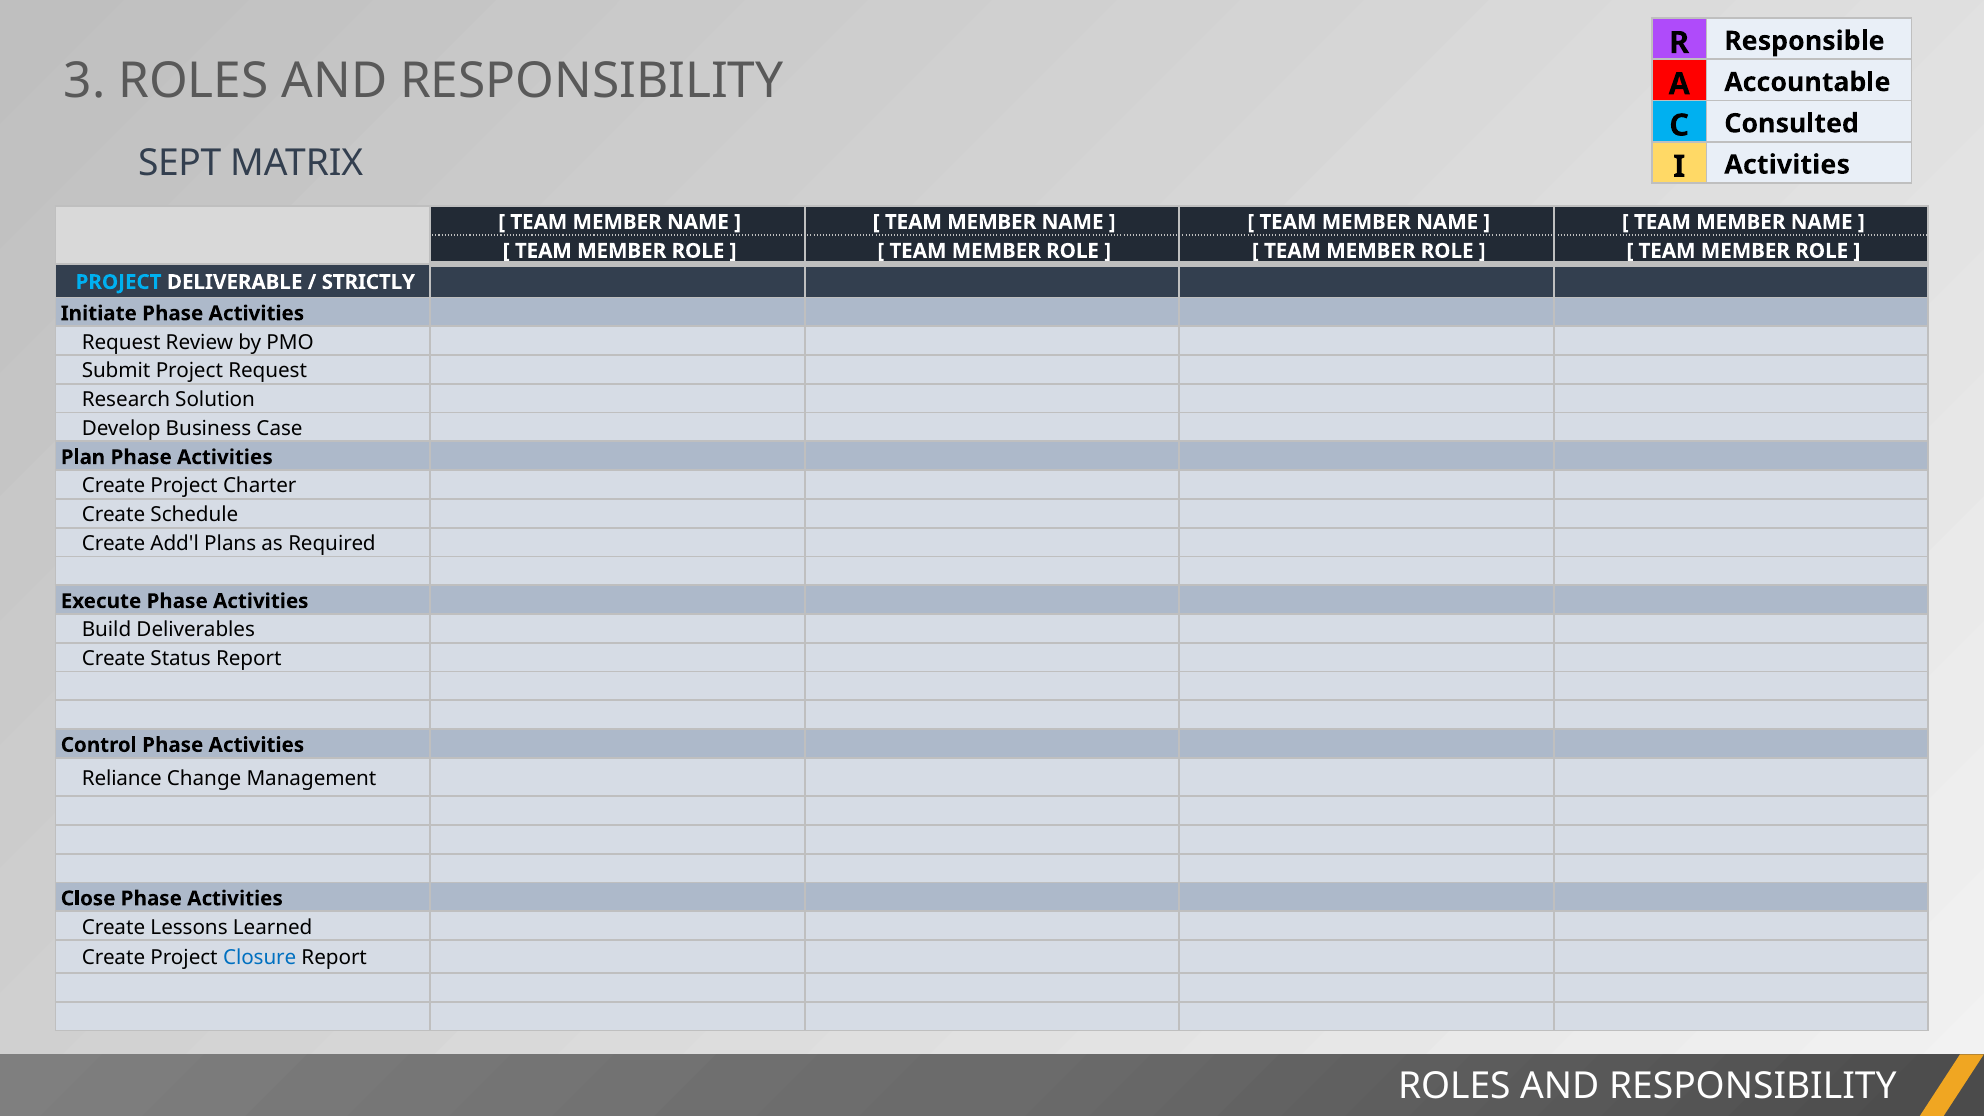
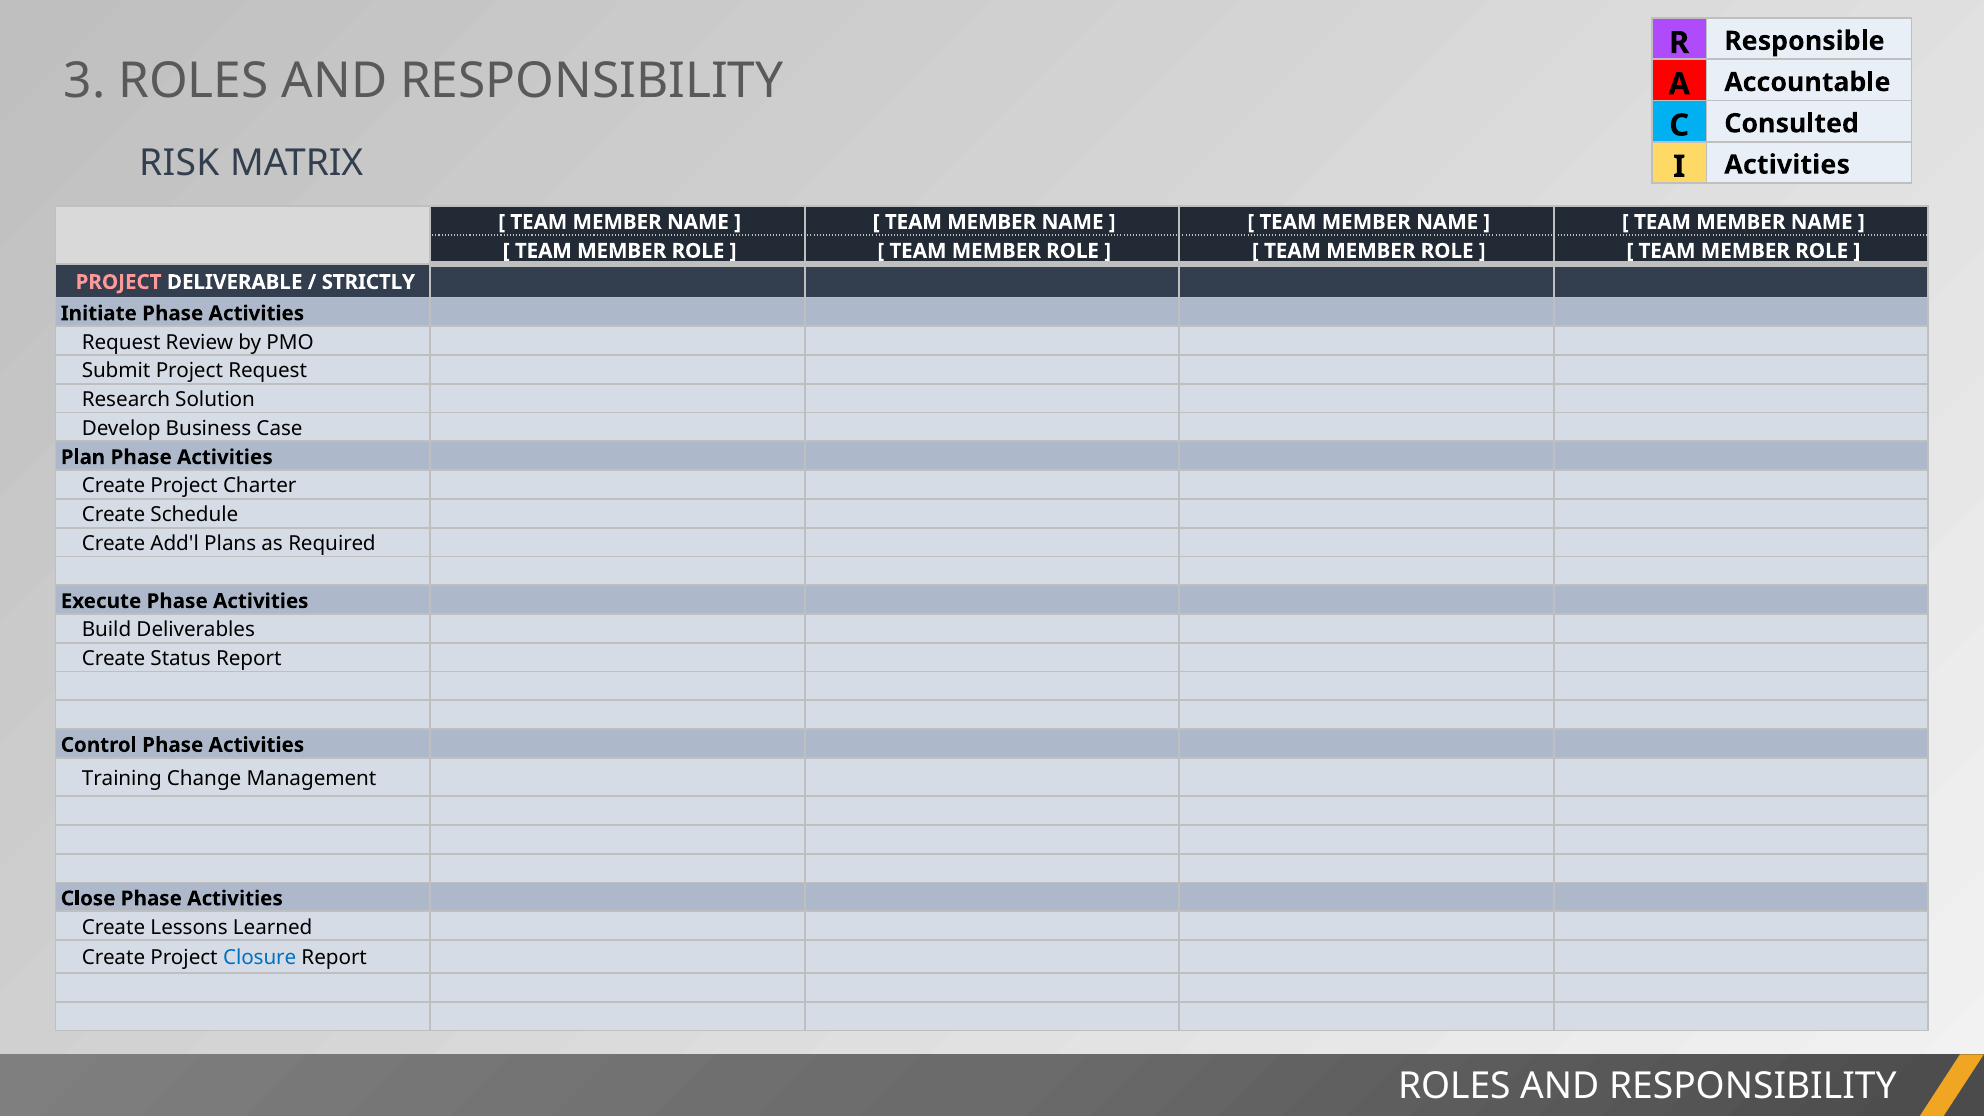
SEPT: SEPT -> RISK (179, 163)
PROJECT colour: light blue -> pink (119, 282)
Reliance: Reliance -> Training (122, 779)
